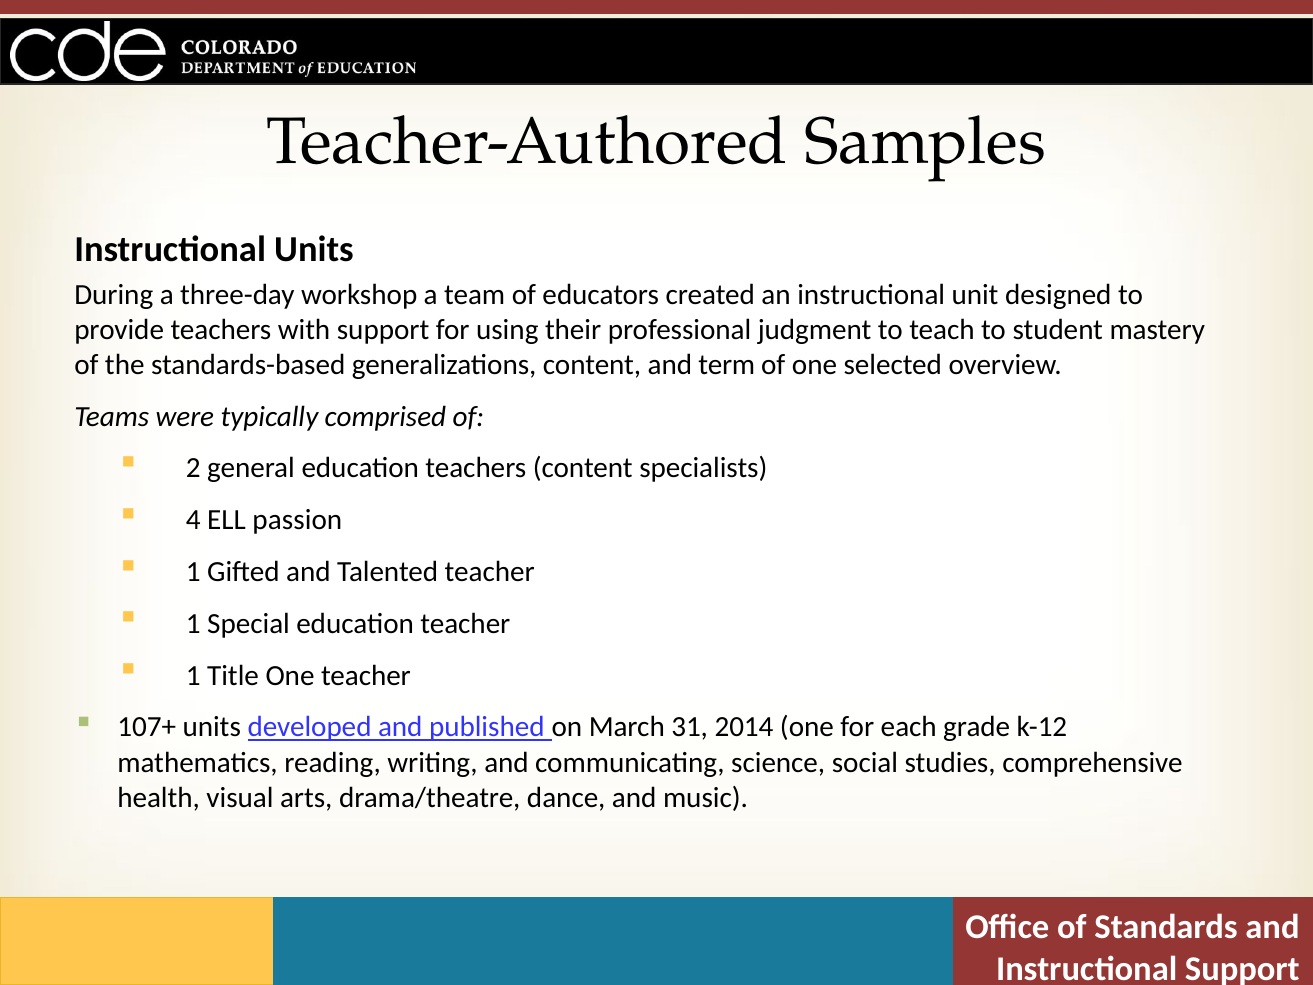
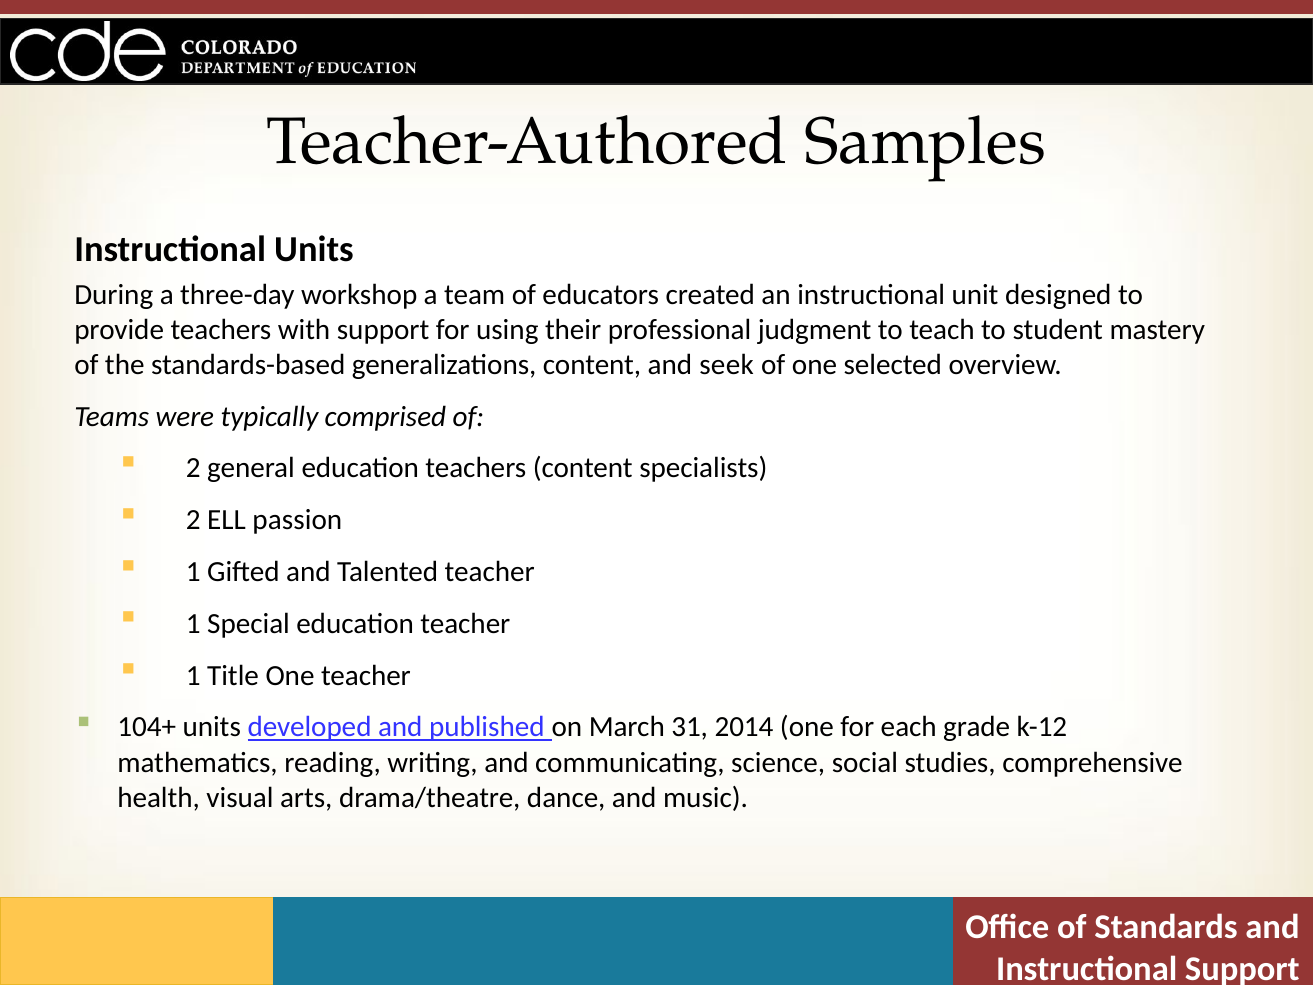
term: term -> seek (727, 365)
4: 4 -> 2 (193, 520)
107+: 107+ -> 104+ (147, 727)
